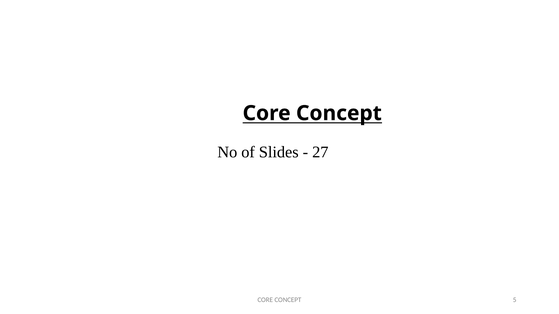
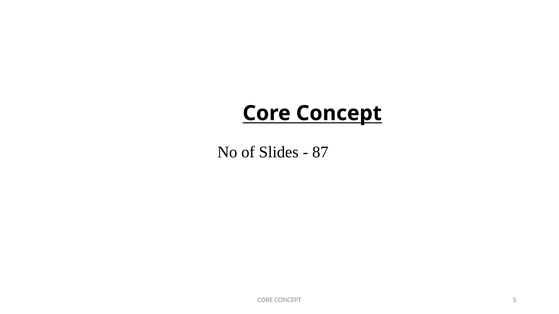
27: 27 -> 87 (320, 152)
